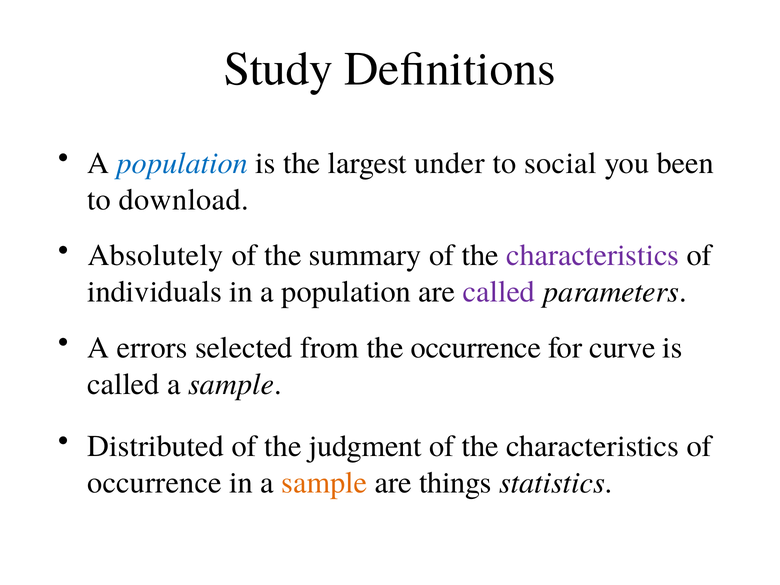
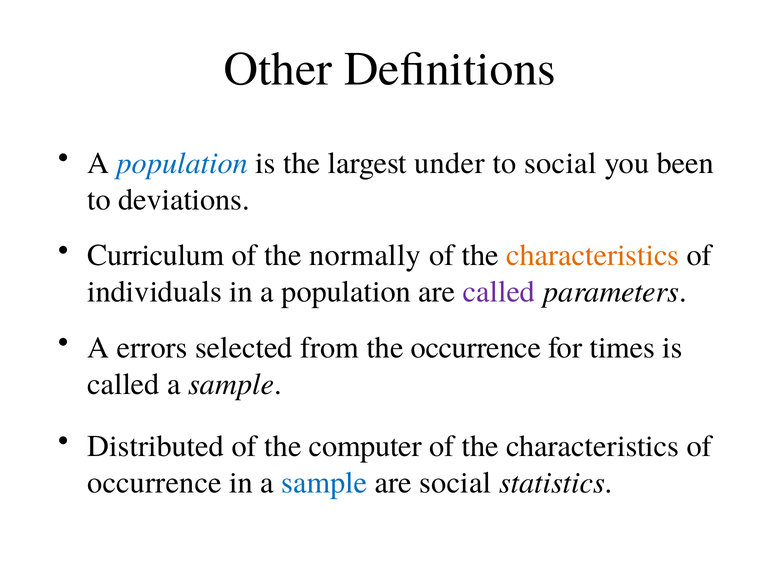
Study: Study -> Other (278, 69)
download: download -> deviations (184, 200)
Absolutely: Absolutely -> Curriculum (156, 255)
summary: summary -> normally (365, 255)
characteristics colour: purple -> orange (593, 255)
curve: curve -> times (622, 348)
judgment: judgment -> computer (365, 446)
sample colour: orange -> blue (324, 483)
are things: things -> social (455, 483)
